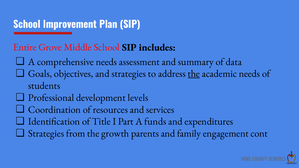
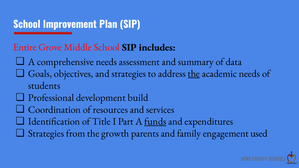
levels: levels -> build (138, 98)
funds underline: none -> present (155, 122)
cont: cont -> used (259, 134)
